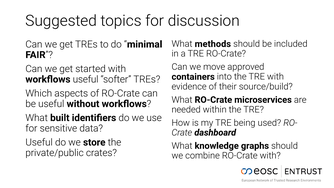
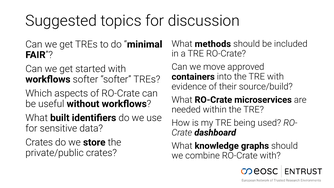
workflows useful: useful -> softer (85, 79)
Useful: Useful -> Crates (39, 142)
